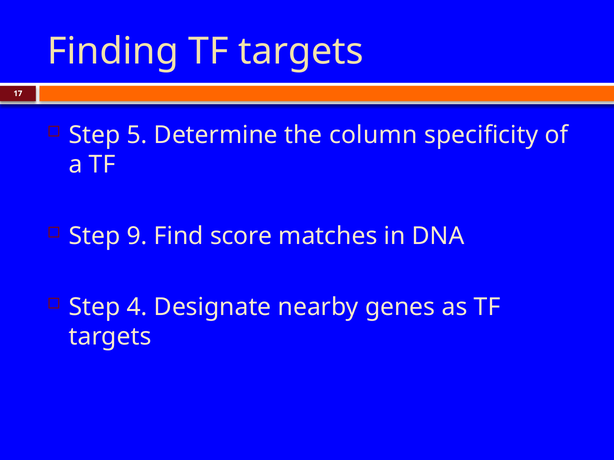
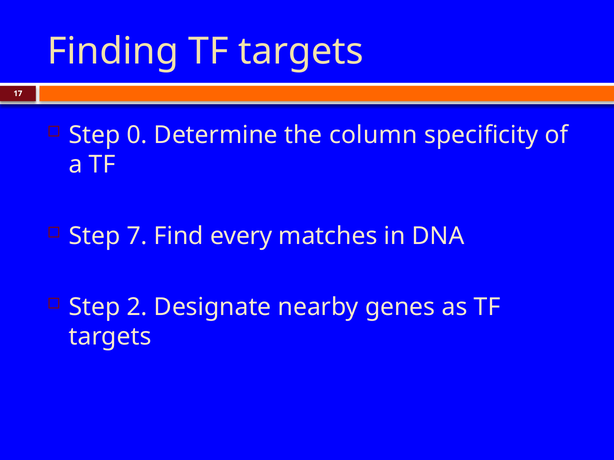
5: 5 -> 0 (137, 135)
9: 9 -> 7 (137, 236)
score: score -> every (241, 236)
4: 4 -> 2 (137, 307)
